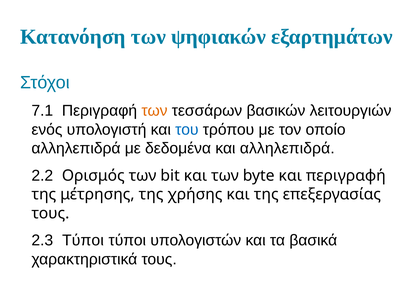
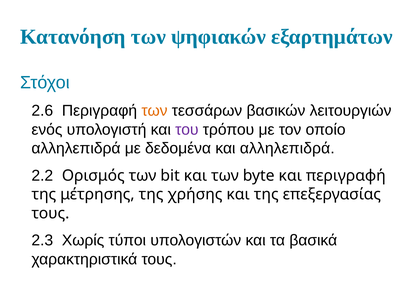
7.1: 7.1 -> 2.6 (42, 111)
του colour: blue -> purple (187, 130)
2.3 Τύποι: Τύποι -> Χωρίς (83, 241)
